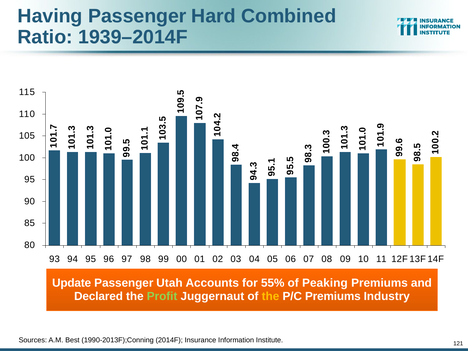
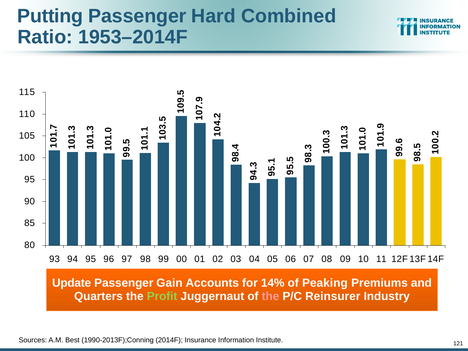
Having: Having -> Putting (50, 16)
1939–2014F: 1939–2014F -> 1953–2014F (133, 37)
Utah: Utah -> Gain (169, 283)
55%: 55% -> 14% (273, 283)
Declared: Declared -> Quarters (98, 296)
the colour: yellow -> pink (271, 296)
P/C Premiums: Premiums -> Reinsurer (333, 296)
